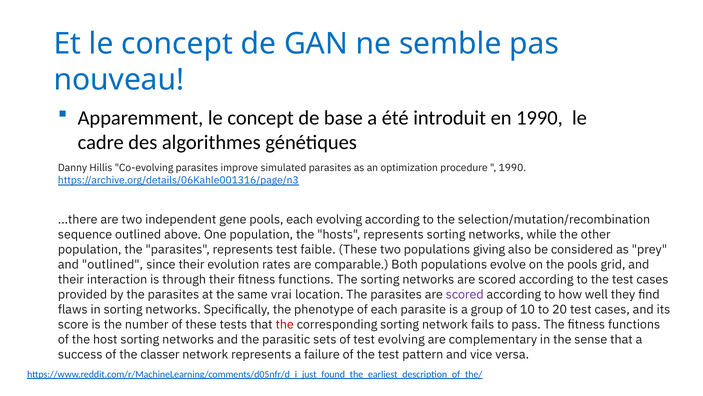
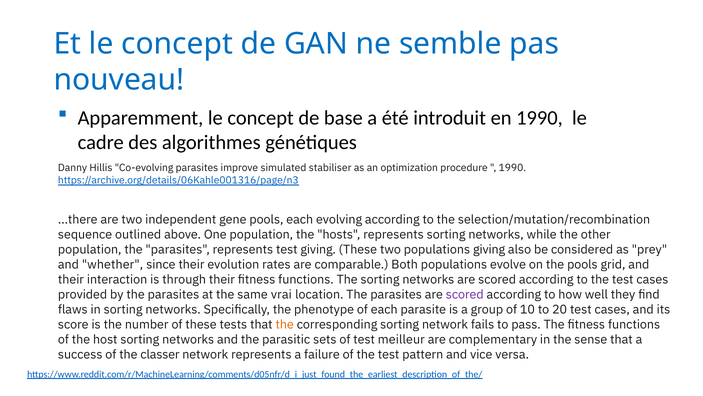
simulated parasites: parasites -> stabiliser (330, 168)
test faible: faible -> giving (318, 249)
and outlined: outlined -> whether (113, 264)
the colour: red -> orange (285, 324)
test evolving: evolving -> meilleur (401, 339)
